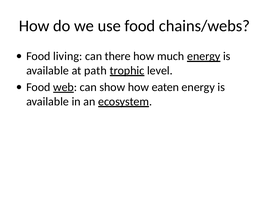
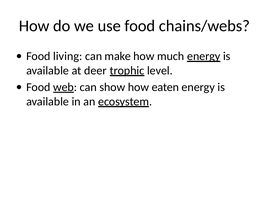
there: there -> make (118, 56)
path: path -> deer (95, 71)
